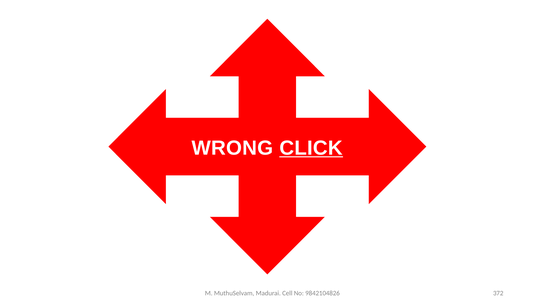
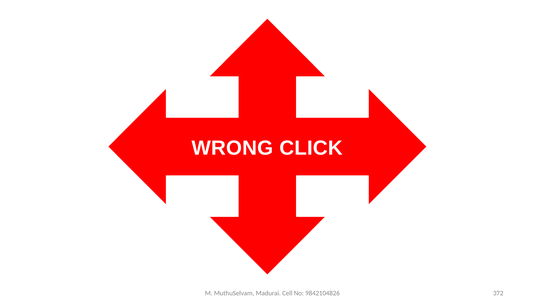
CLICK underline: present -> none (311, 148)
